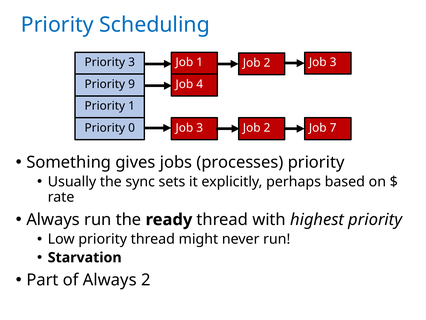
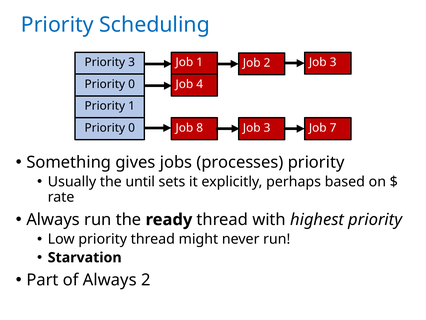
9: 9 -> 0 (132, 84)
0 Job 3: 3 -> 8 (200, 128)
2: 2 -> 3 (267, 128)
sync: sync -> until (140, 182)
